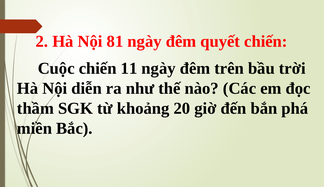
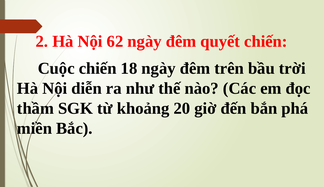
81: 81 -> 62 (115, 41)
11: 11 -> 18 (129, 68)
